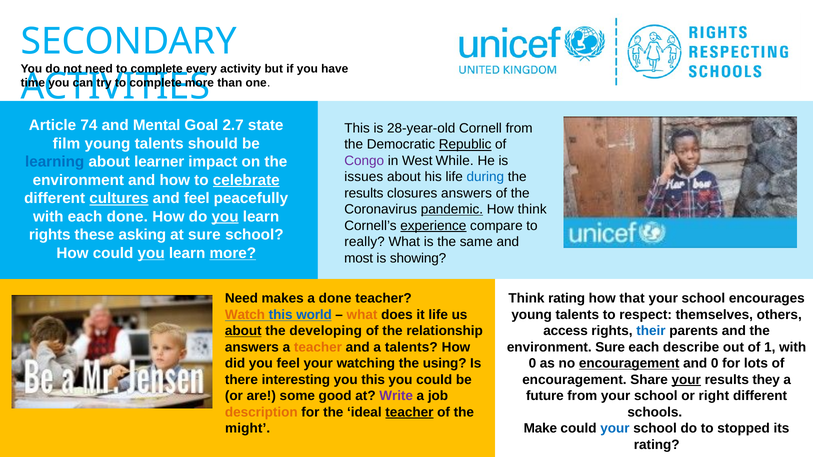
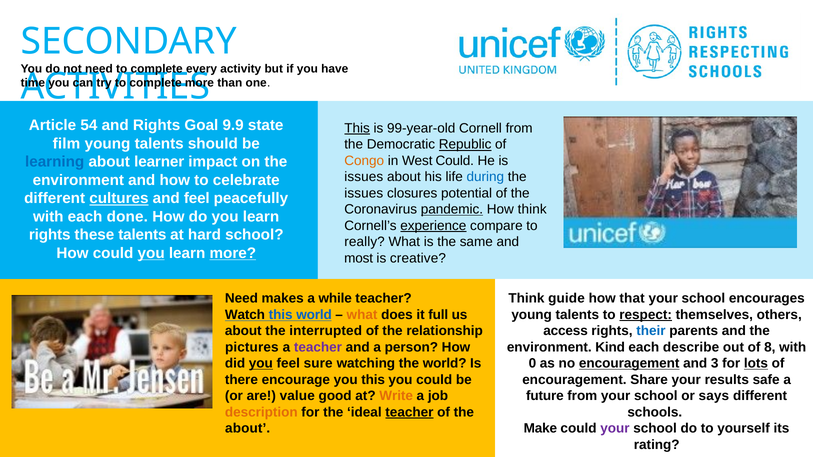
74: 74 -> 54 (89, 125)
and Mental: Mental -> Rights (157, 125)
2.7: 2.7 -> 9.9 (233, 125)
This underline: none -> present (357, 128)
28-year-old: 28-year-old -> 99-year-old (421, 128)
Congo colour: purple -> orange (364, 161)
West While: While -> Could (455, 161)
celebrate underline: present -> none (246, 180)
results: results -> issues (364, 193)
closures answers: answers -> potential (467, 193)
you underline: present -> none (225, 217)
these asking: asking -> talents (142, 235)
at sure: sure -> hard (204, 235)
showing: showing -> creative (418, 258)
a done: done -> while (335, 299)
Think rating: rating -> guide (566, 299)
Watch colour: orange -> black (245, 315)
it life: life -> full (438, 315)
respect underline: none -> present (646, 315)
about underline: present -> none (243, 331)
developing: developing -> interrupted (326, 331)
environment Sure: Sure -> Kind (610, 347)
1: 1 -> 8 (770, 347)
answers: answers -> pictures (252, 347)
teacher colour: orange -> purple (318, 347)
a talents: talents -> person (411, 347)
and 0: 0 -> 3 (715, 364)
lots underline: none -> present (756, 364)
you underline: none -> present (261, 364)
feel your: your -> sure (318, 364)
the using: using -> world (445, 364)
interesting: interesting -> encourage (296, 380)
your underline: present -> none (686, 380)
they: they -> safe (766, 380)
some: some -> value (297, 396)
Write colour: purple -> orange (396, 396)
right: right -> says (714, 396)
might: might -> about (248, 429)
your colour: blue -> purple (615, 429)
stopped: stopped -> yourself (744, 429)
